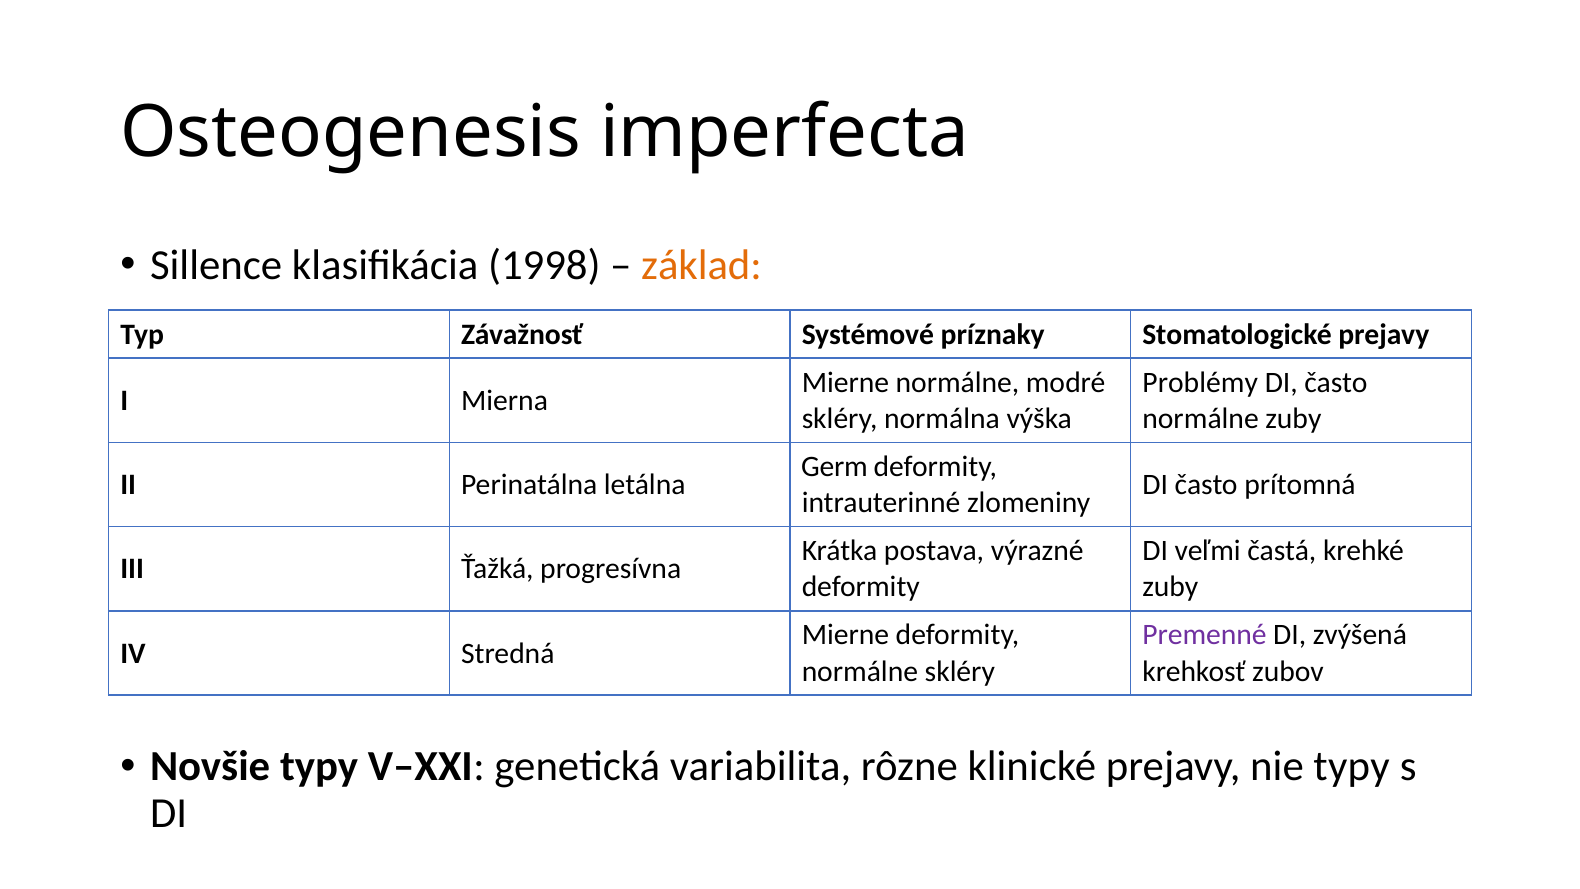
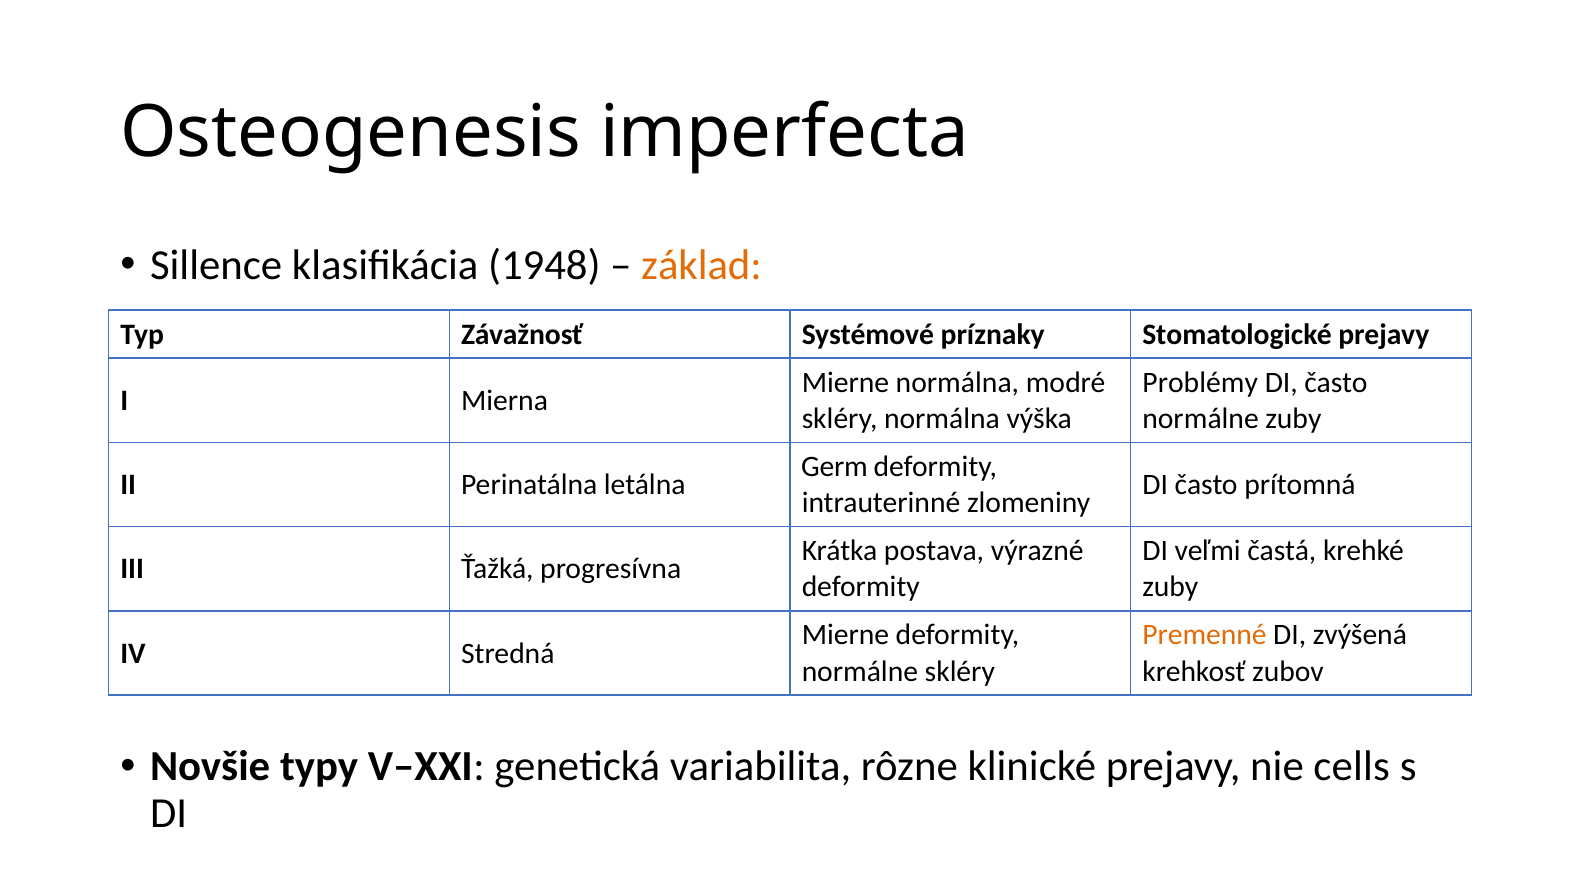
1998: 1998 -> 1948 (544, 265)
Mierne normálne: normálne -> normálna (957, 382)
Premenné colour: purple -> orange (1204, 635)
nie typy: typy -> cells (1352, 767)
